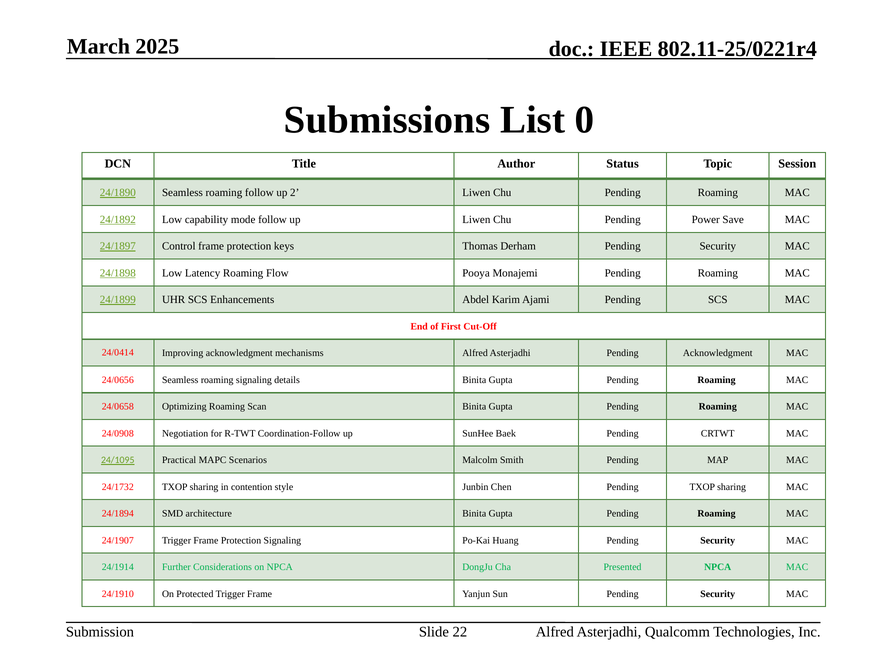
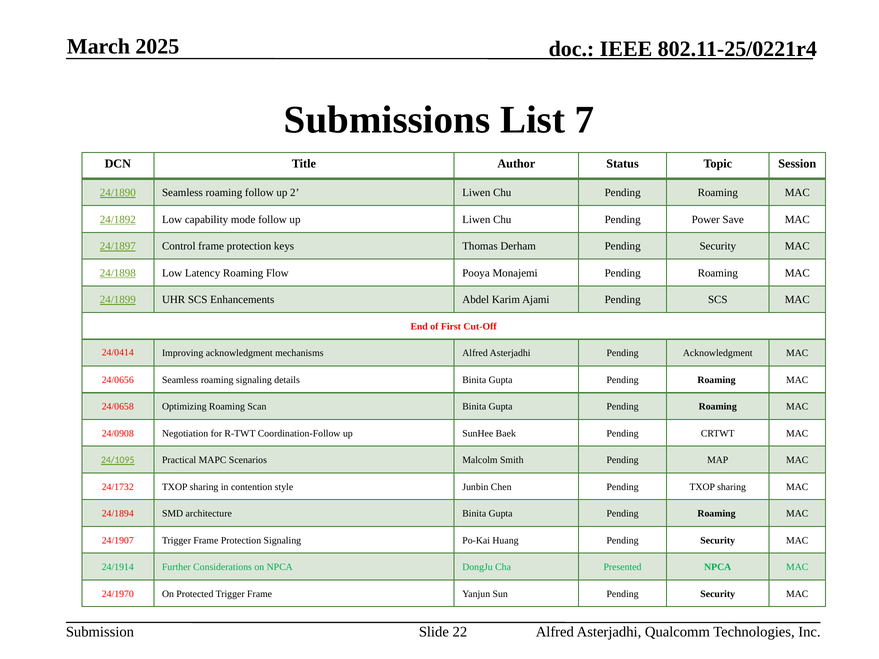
0: 0 -> 7 (585, 120)
24/1910: 24/1910 -> 24/1970 (118, 594)
